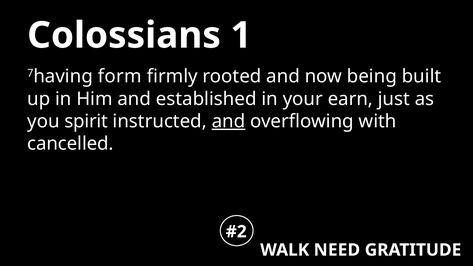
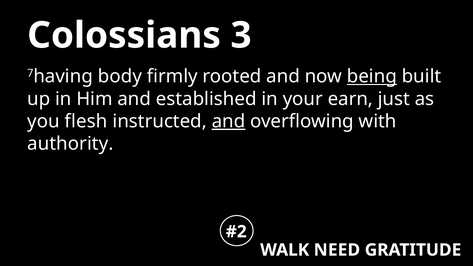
1: 1 -> 3 (241, 35)
form: form -> body (120, 76)
being underline: none -> present (372, 76)
spirit: spirit -> flesh (86, 121)
cancelled: cancelled -> authority (70, 144)
